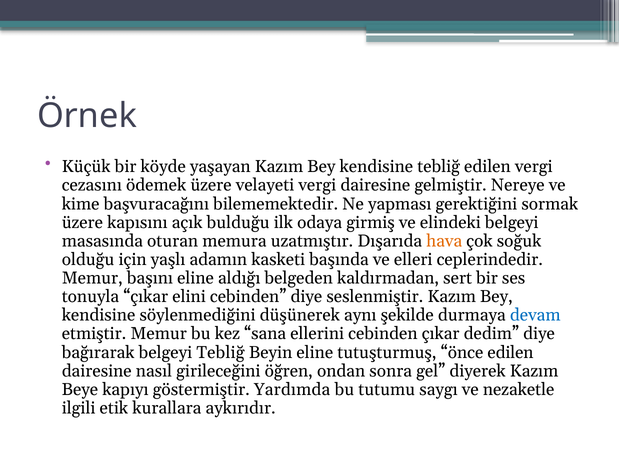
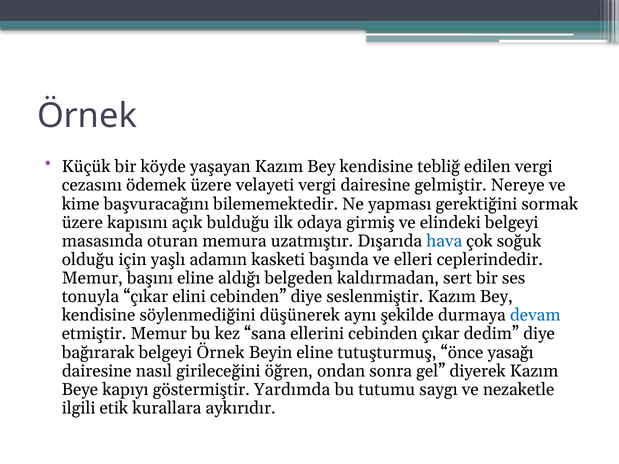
hava colour: orange -> blue (444, 241)
belgeyi Tebliğ: Tebliğ -> Örnek (220, 353)
önce edilen: edilen -> yasağı (511, 353)
